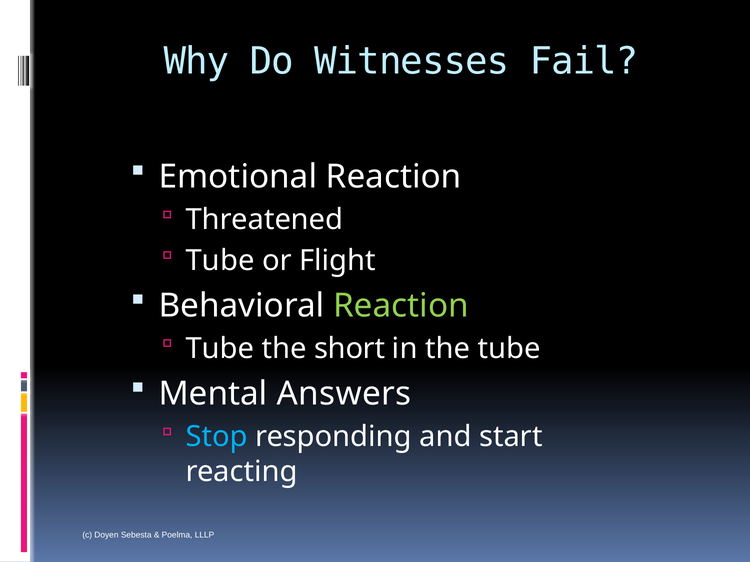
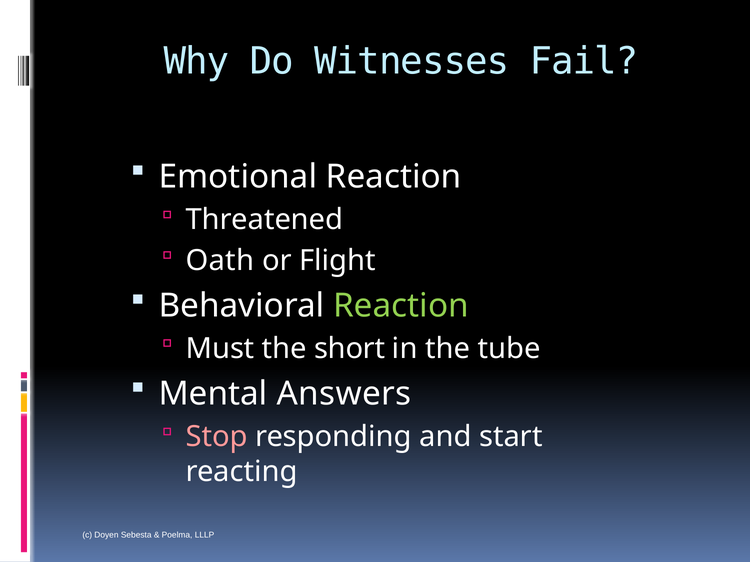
Tube: Tube -> Oath (220, 261)
Tube: Tube -> Must (220, 349)
Stop colour: light blue -> pink (217, 437)
